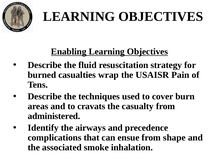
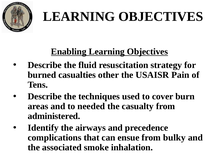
wrap: wrap -> other (109, 75)
cravats: cravats -> needed (91, 106)
shape: shape -> bulky (174, 138)
